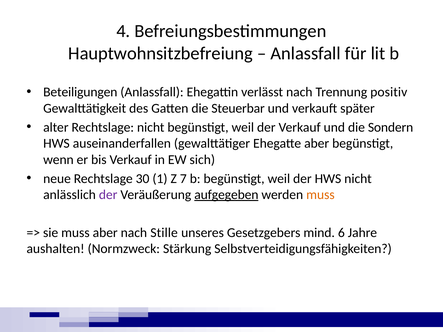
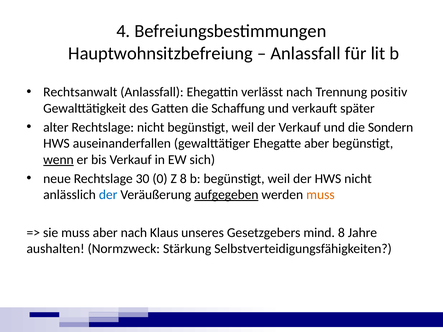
Beteiligungen: Beteiligungen -> Rechtsanwalt (80, 92)
Steuerbar: Steuerbar -> Schaffung (238, 108)
wenn underline: none -> present (58, 160)
1: 1 -> 0 (160, 179)
Z 7: 7 -> 8 (183, 179)
der colour: purple -> blue (108, 195)
Stille: Stille -> Klaus (164, 233)
mind 6: 6 -> 8 (341, 233)
